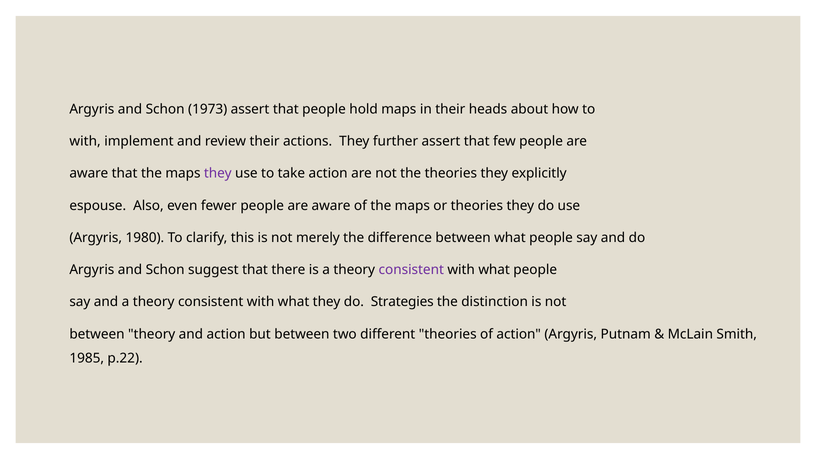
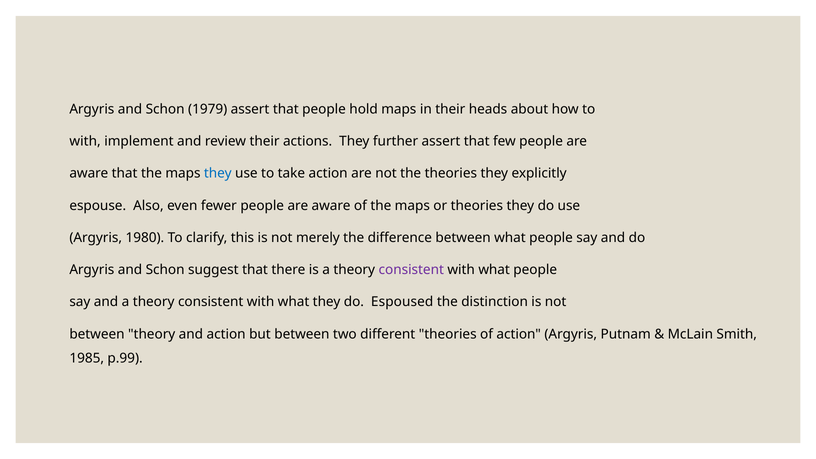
1973: 1973 -> 1979 (208, 109)
they colour: purple -> blue (218, 173)
Strategies: Strategies -> Espoused (402, 302)
p.22: p.22 -> p.99 (125, 358)
